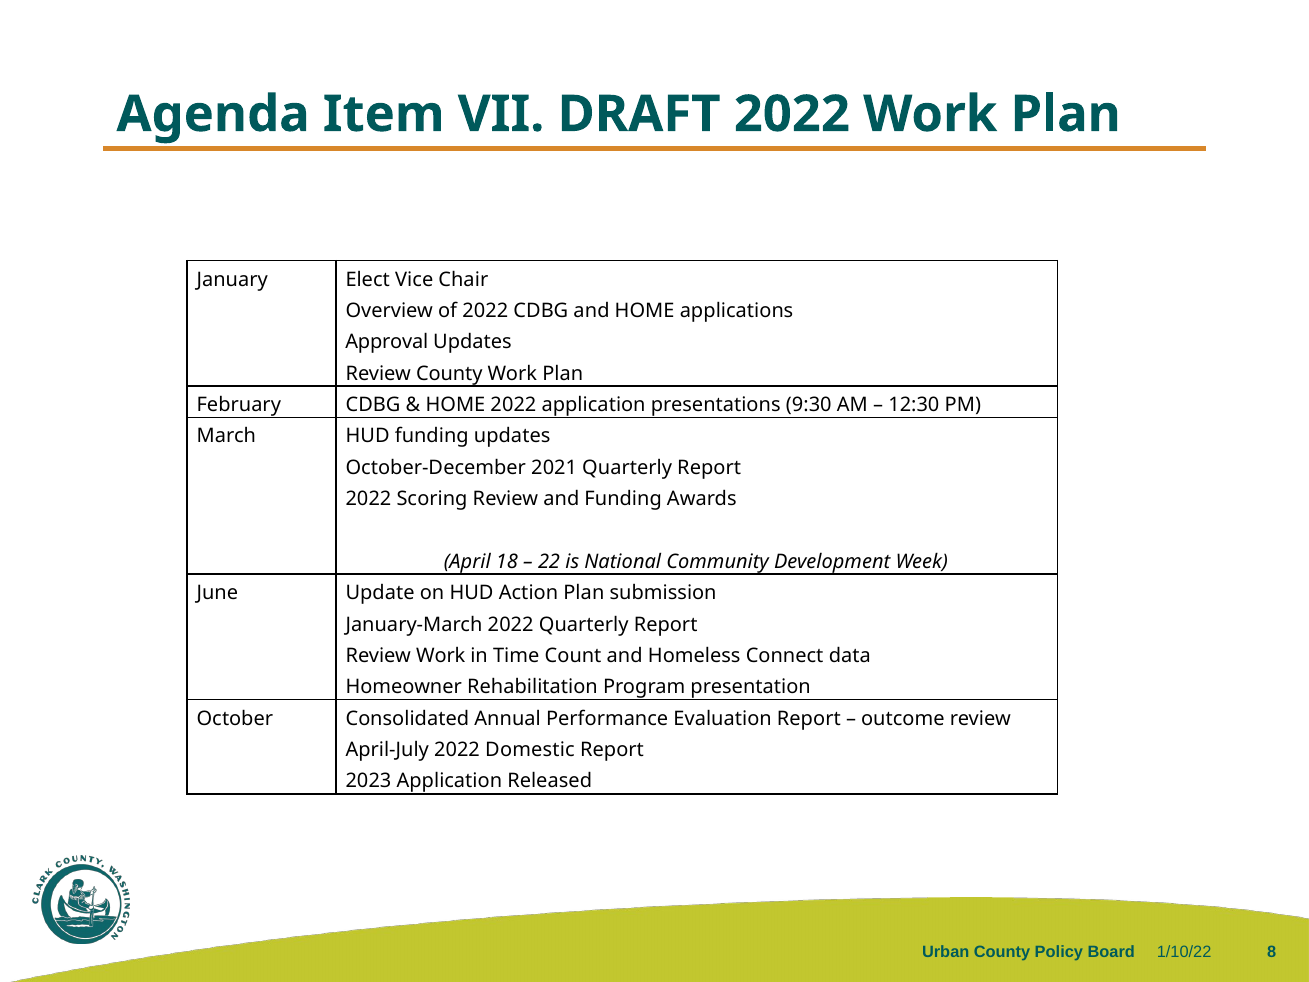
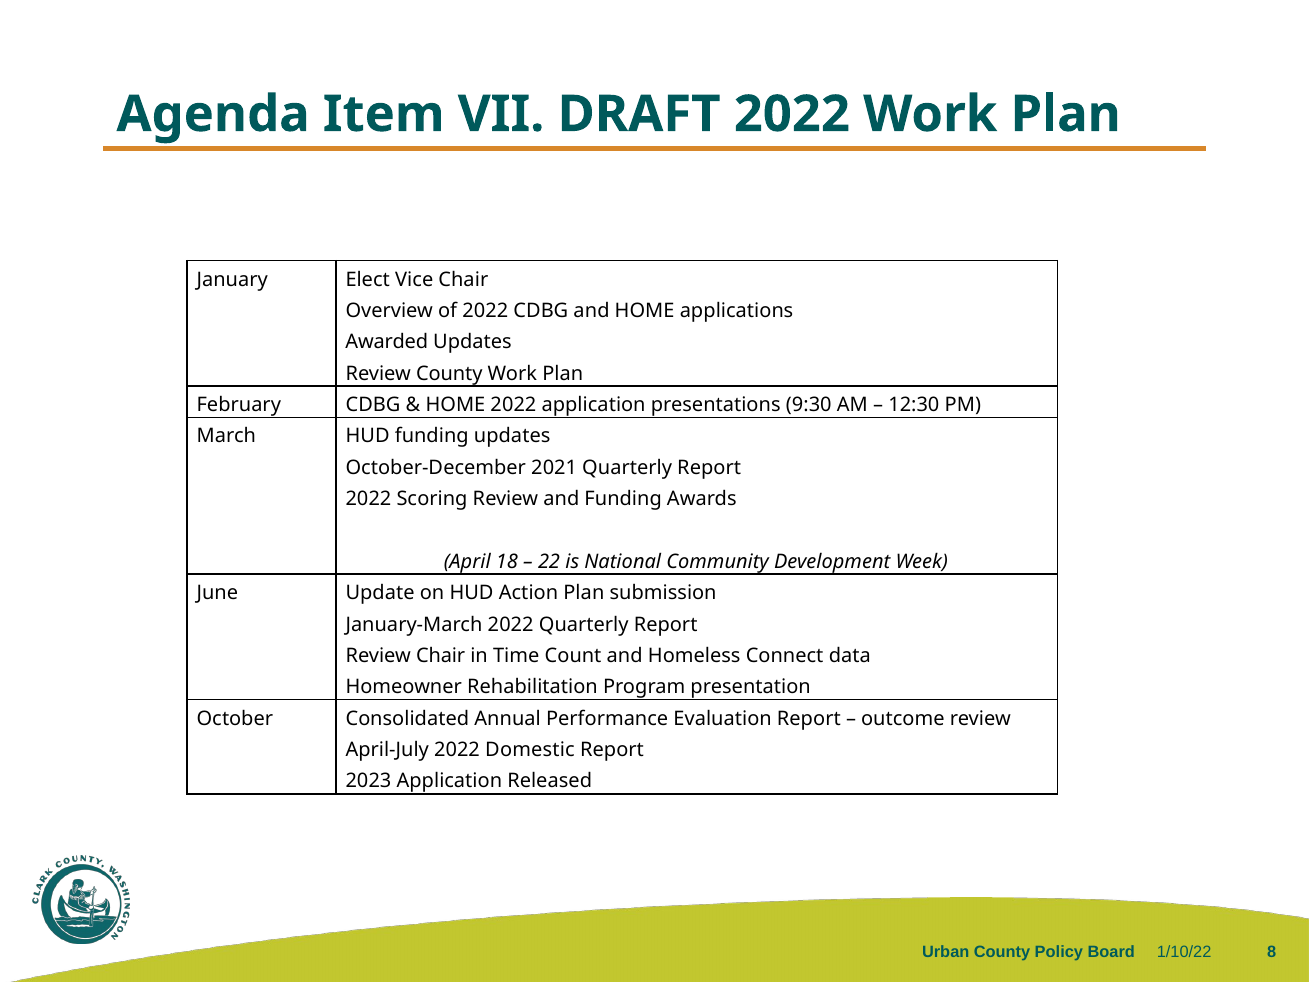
Approval: Approval -> Awarded (387, 342)
Review Work: Work -> Chair (441, 656)
